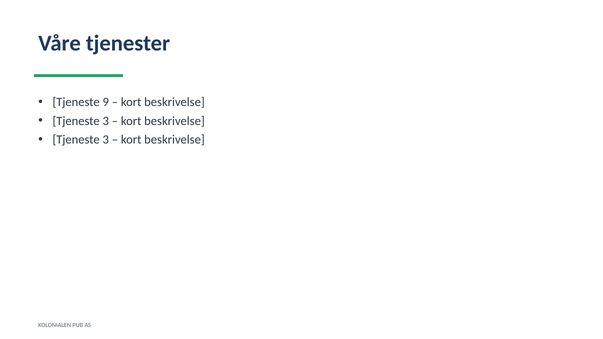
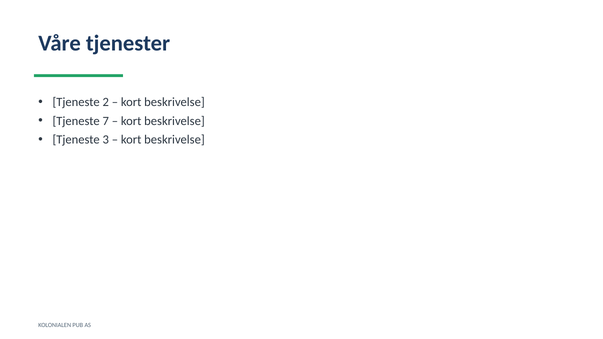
9: 9 -> 2 (106, 102)
3: 3 -> 7 (106, 121)
